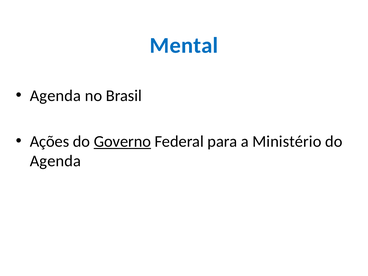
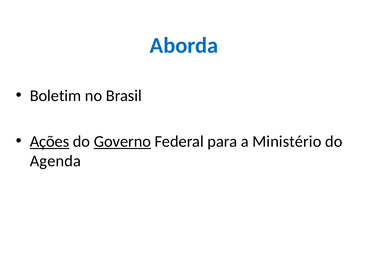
Mental: Mental -> Aborda (184, 46)
Agenda: Agenda -> Boletim (56, 96)
Ações underline: none -> present (49, 141)
